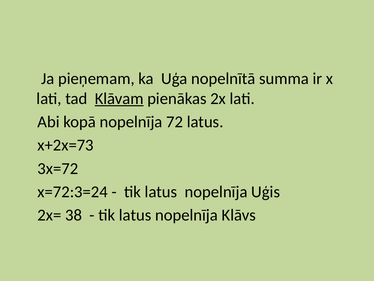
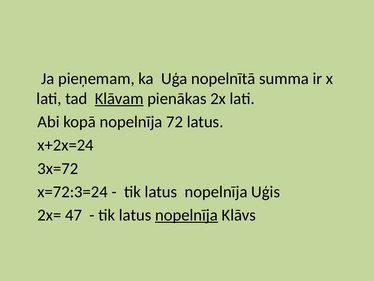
x+2x=73: x+2x=73 -> x+2x=24 (66, 145)
38: 38 -> 47 (74, 215)
nopelnīja underline: none -> present (186, 215)
